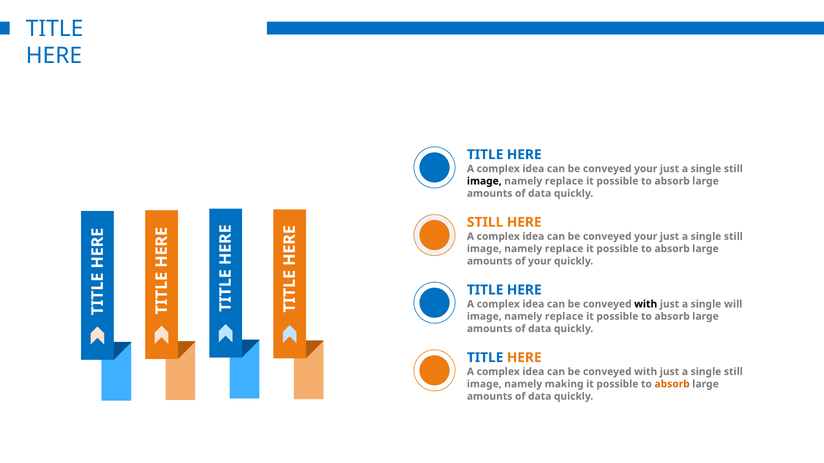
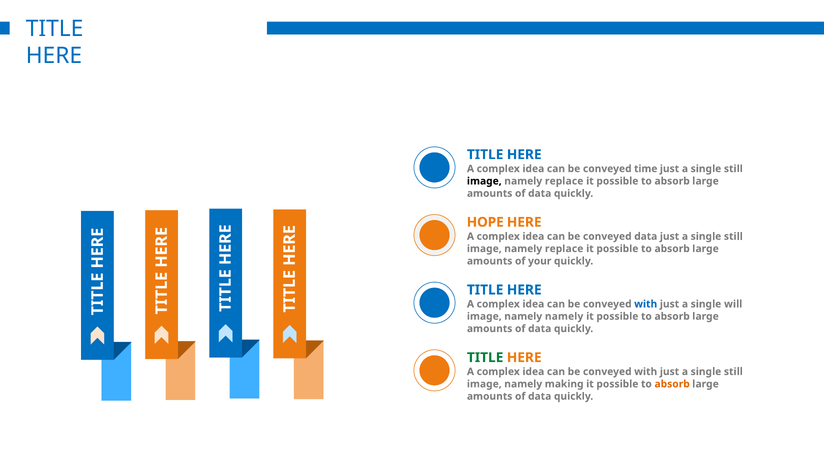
your: your -> time (646, 169)
STILL: STILL -> HOPE (485, 222)
your: your -> data (646, 237)
with colour: black -> blue (646, 304)
replace: replace -> namely (564, 317)
TITLE colour: blue -> green (485, 358)
